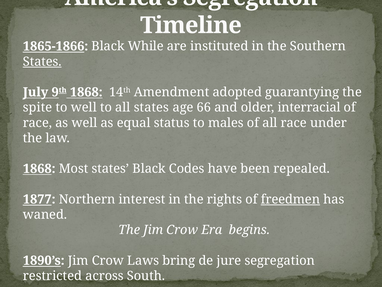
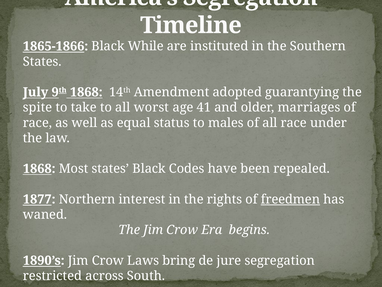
States underline: present -> none (42, 61)
to well: well -> take (84, 107)
all states: states -> worst (151, 107)
66: 66 -> 41 (204, 107)
interracial: interracial -> marriages (309, 107)
